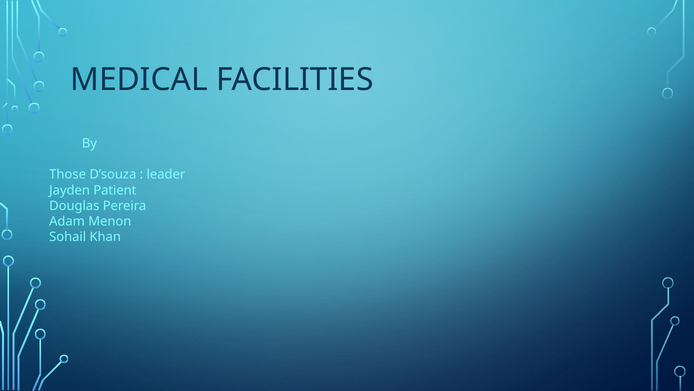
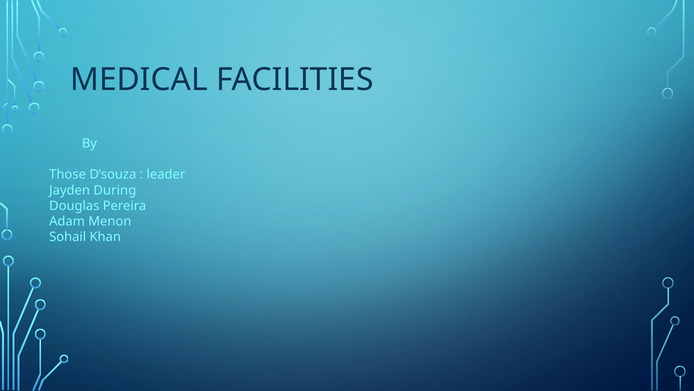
Patient: Patient -> During (115, 190)
